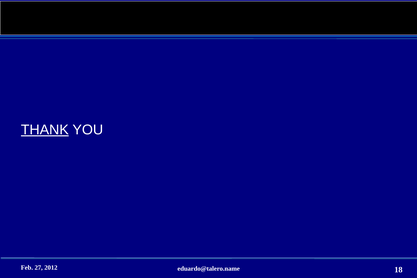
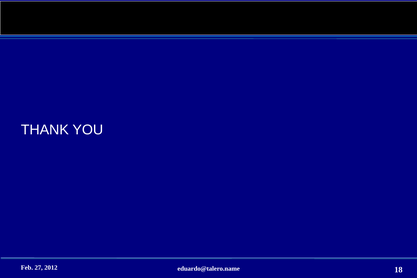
THANK underline: present -> none (45, 130)
